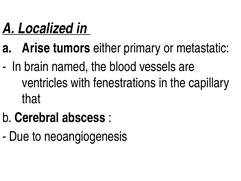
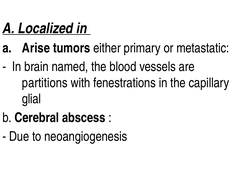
ventricles: ventricles -> partitions (45, 83)
that: that -> glial (31, 99)
